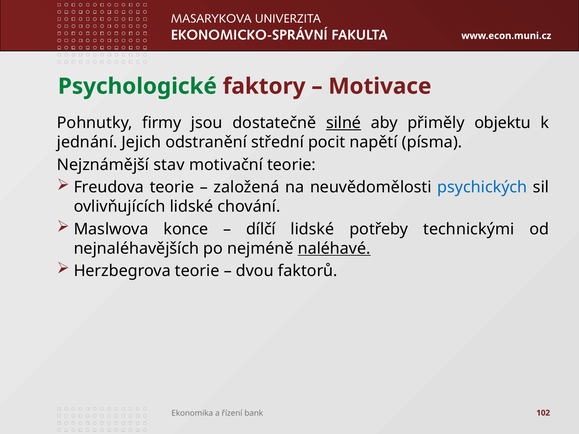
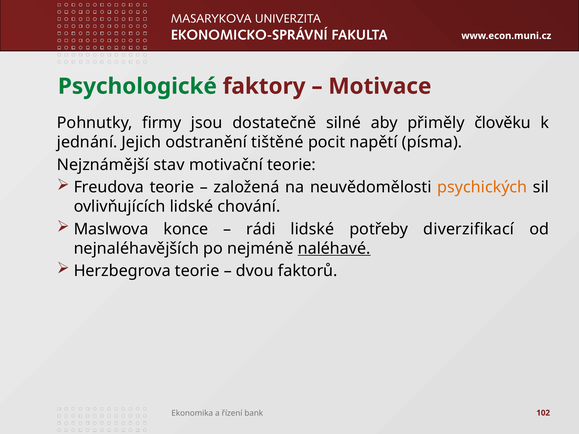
silné underline: present -> none (344, 123)
objektu: objektu -> člověku (503, 123)
střední: střední -> tištěné (277, 142)
psychických colour: blue -> orange (482, 187)
dílčí: dílčí -> rádi (261, 229)
technickými: technickými -> diverzifikací (469, 229)
